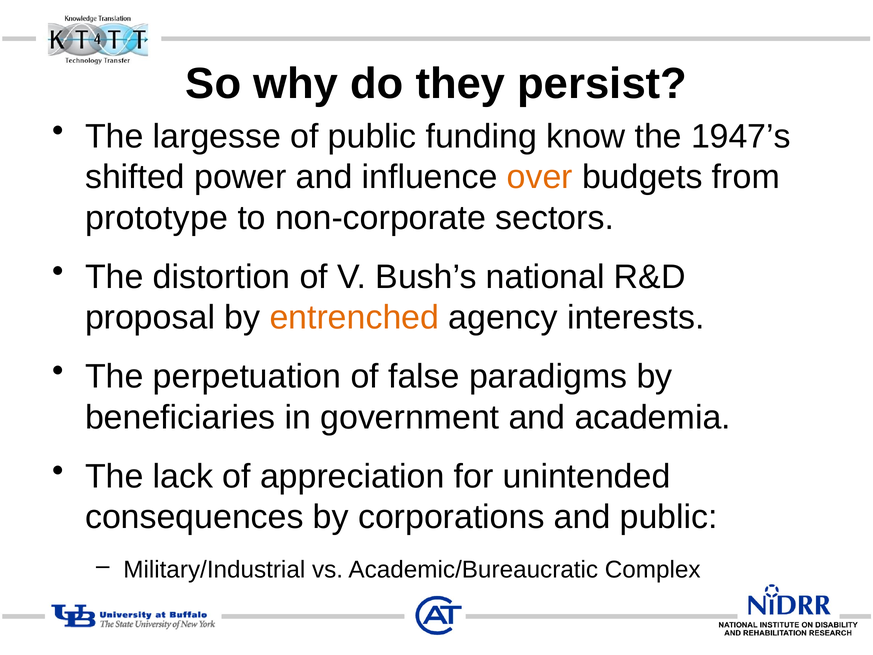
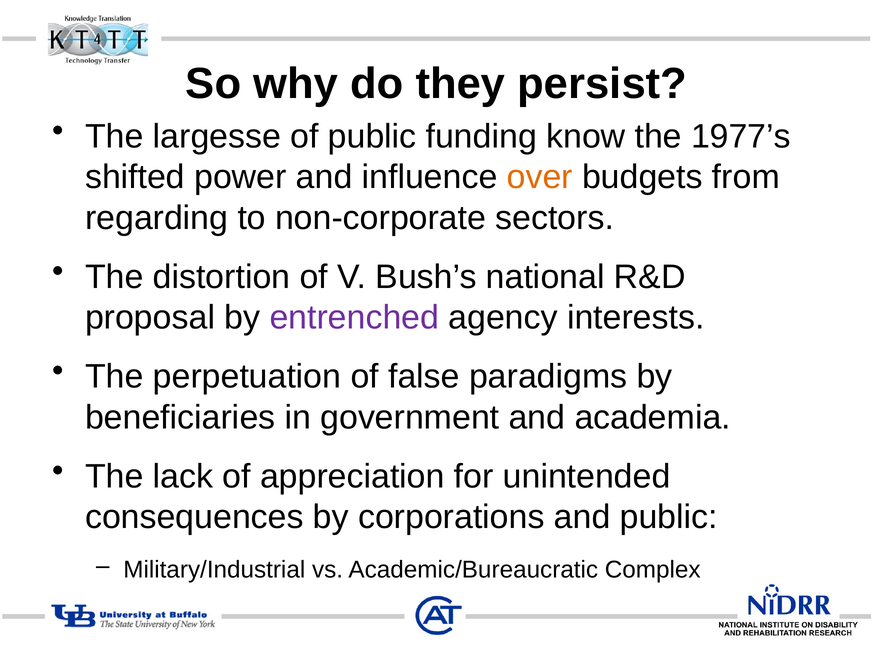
1947’s: 1947’s -> 1977’s (741, 136)
prototype: prototype -> regarding (157, 218)
entrenched colour: orange -> purple (354, 317)
